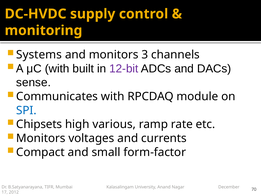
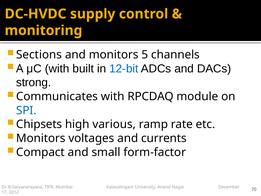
Systems: Systems -> Sections (39, 55)
3: 3 -> 5 (145, 55)
12-bit colour: purple -> blue (124, 68)
sense: sense -> strong (34, 82)
